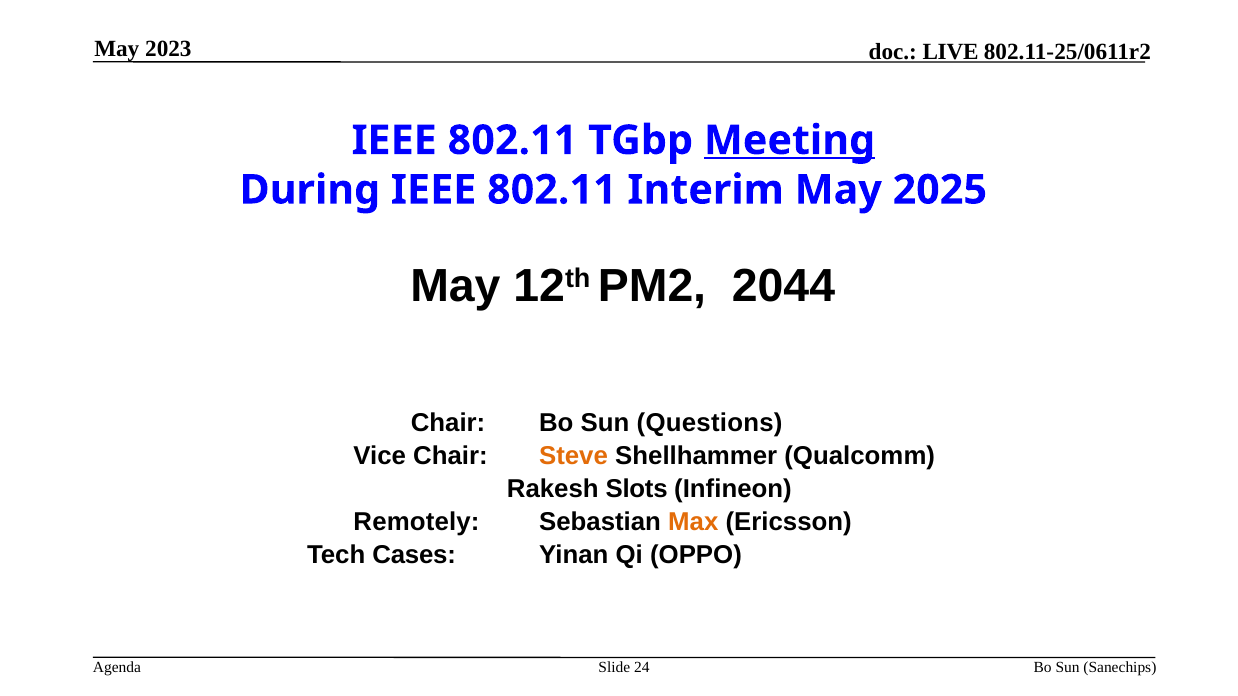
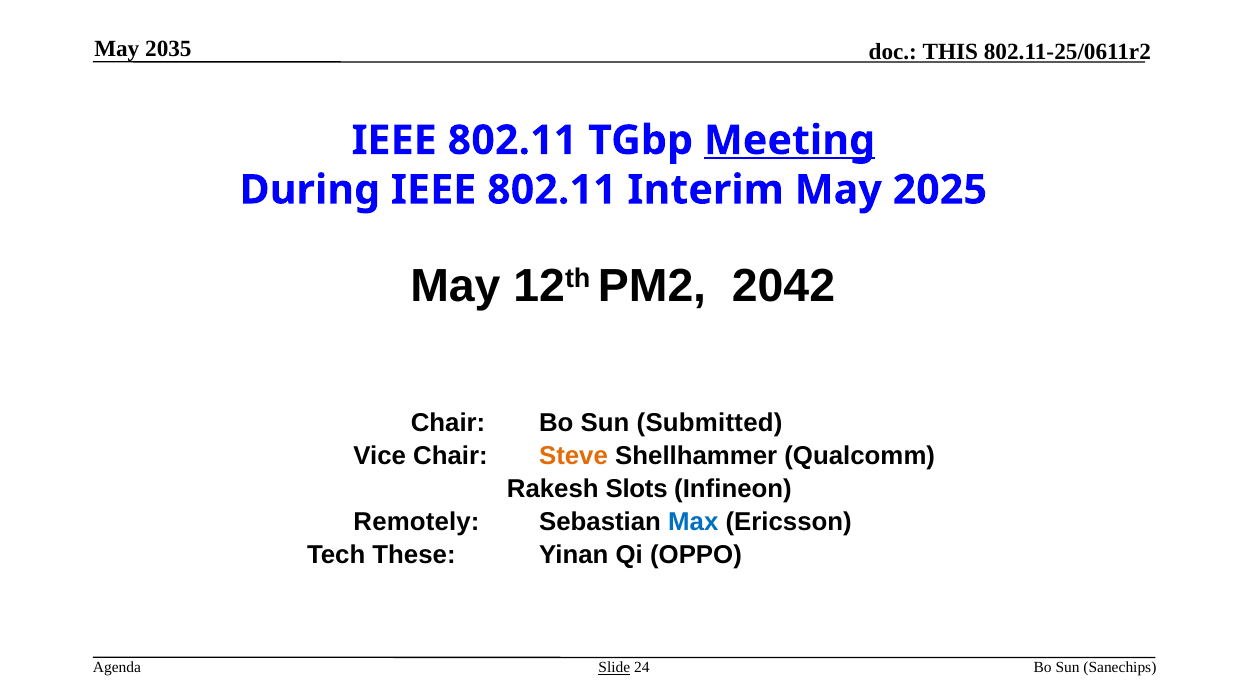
2023: 2023 -> 2035 (168, 49)
LIVE: LIVE -> THIS (950, 52)
2044: 2044 -> 2042 (783, 286)
Questions: Questions -> Submitted (710, 423)
Max colour: orange -> blue (693, 522)
Cases: Cases -> These (414, 555)
Slide underline: none -> present (614, 668)
